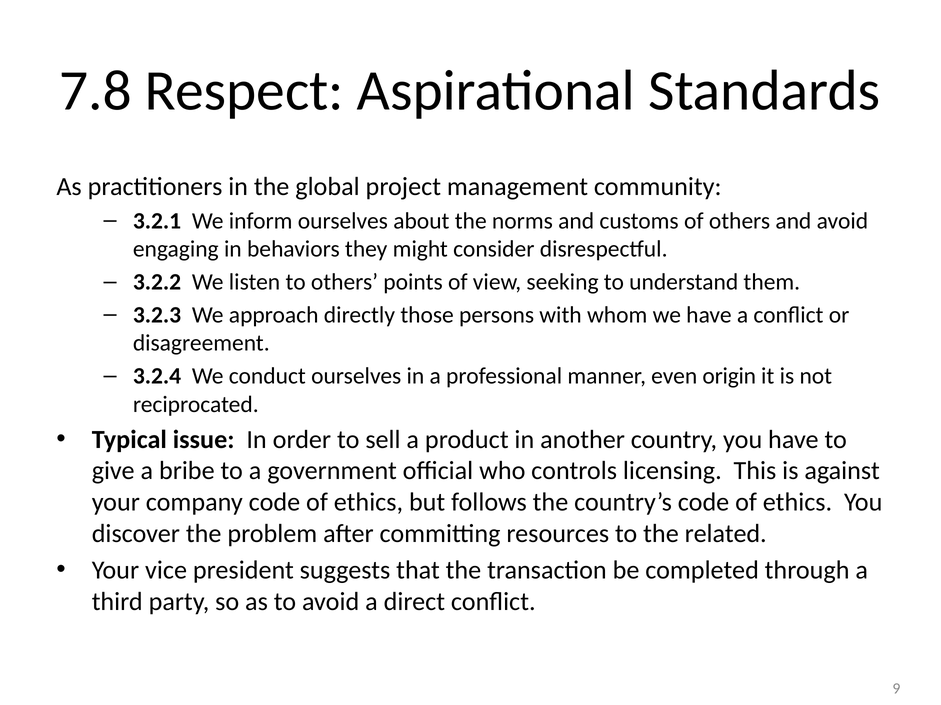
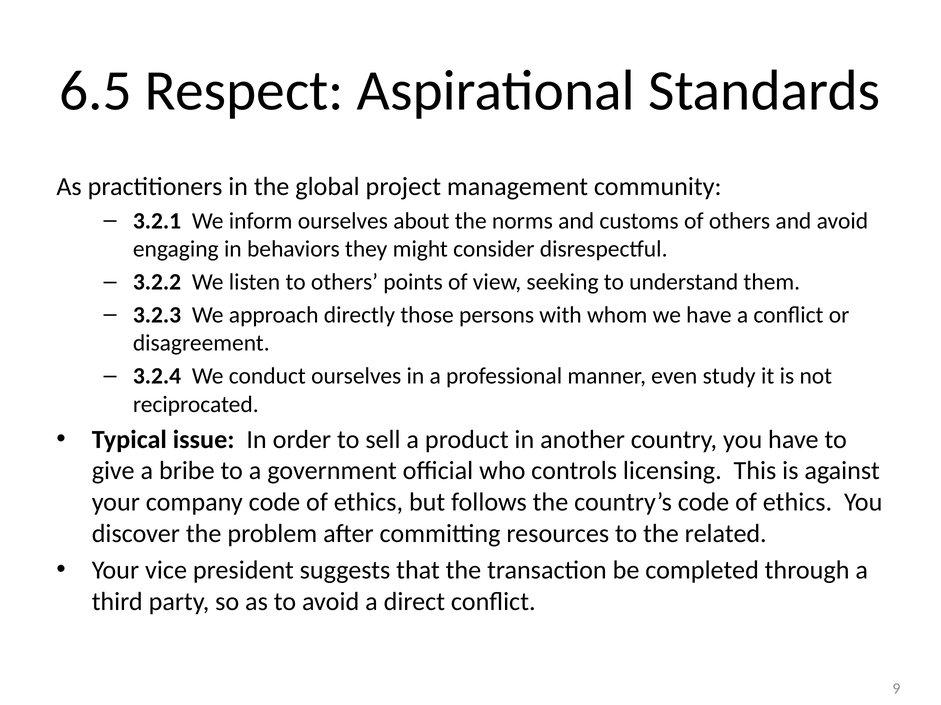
7.8: 7.8 -> 6.5 (96, 91)
origin: origin -> study (729, 376)
